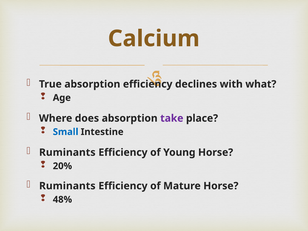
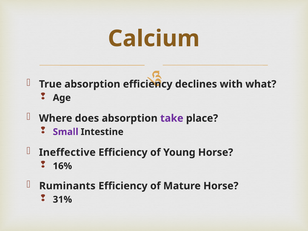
Small colour: blue -> purple (66, 132)
Ruminants: Ruminants -> Ineffective (67, 152)
20%: 20% -> 16% (62, 166)
48%: 48% -> 31% (62, 200)
